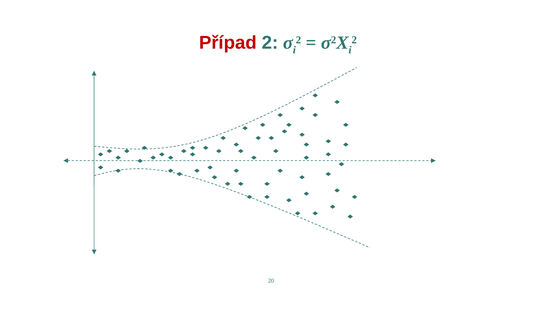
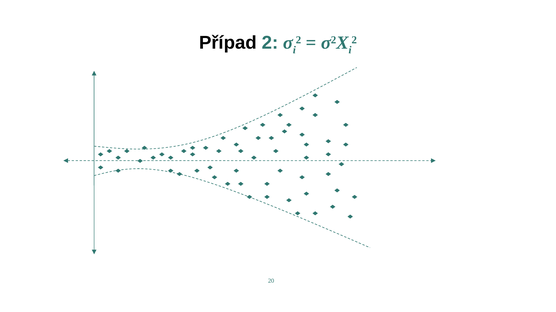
Případ colour: red -> black (228, 43)
